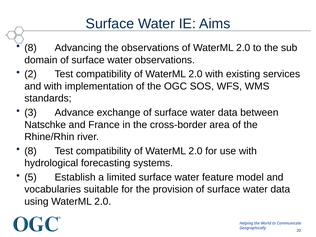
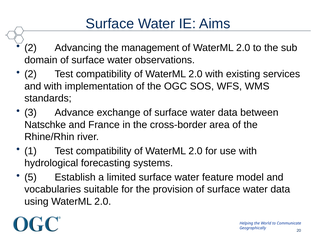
8: 8 -> 2 (31, 48)
the observations: observations -> management (150, 48)
8: 8 -> 1 (31, 151)
